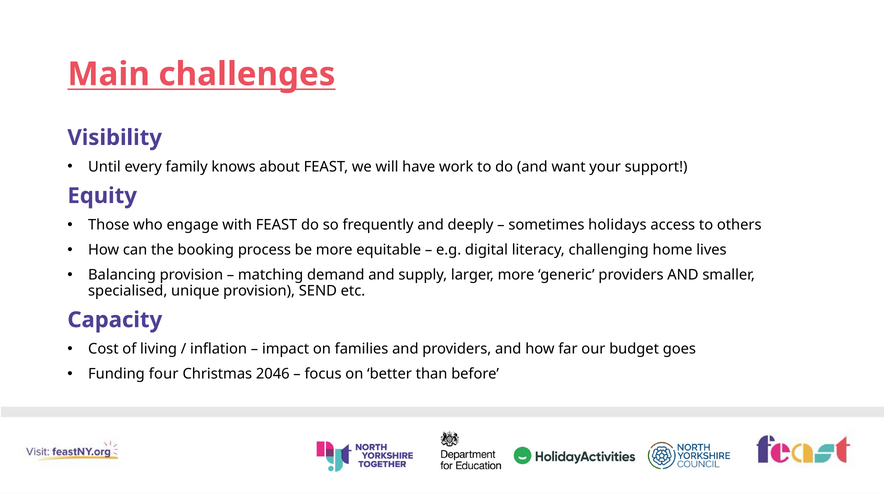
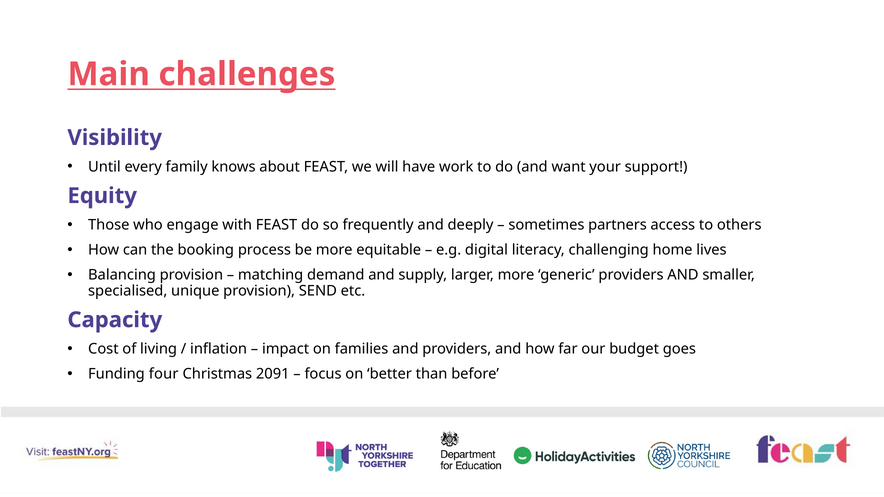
holidays: holidays -> partners (618, 225)
2046: 2046 -> 2091 (273, 374)
